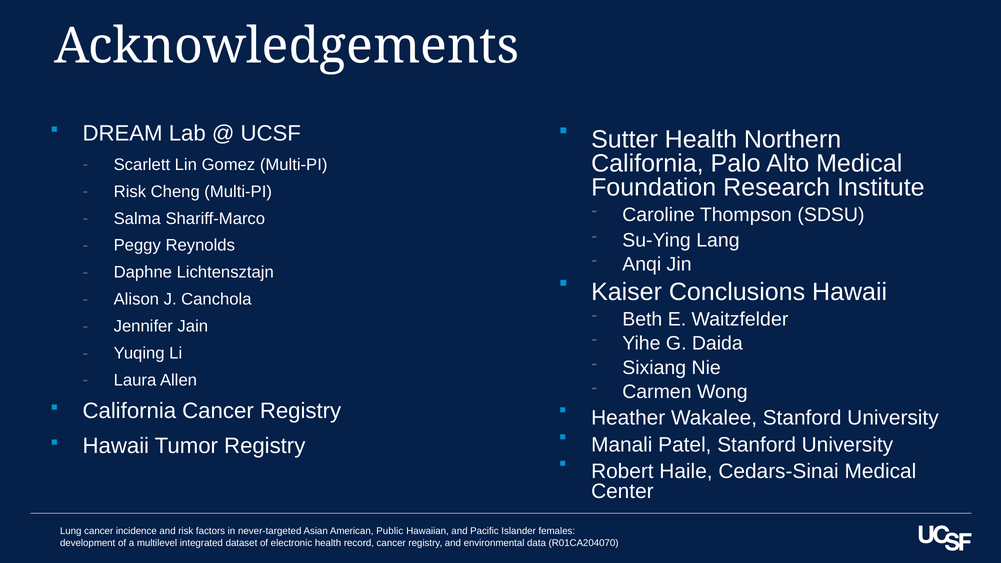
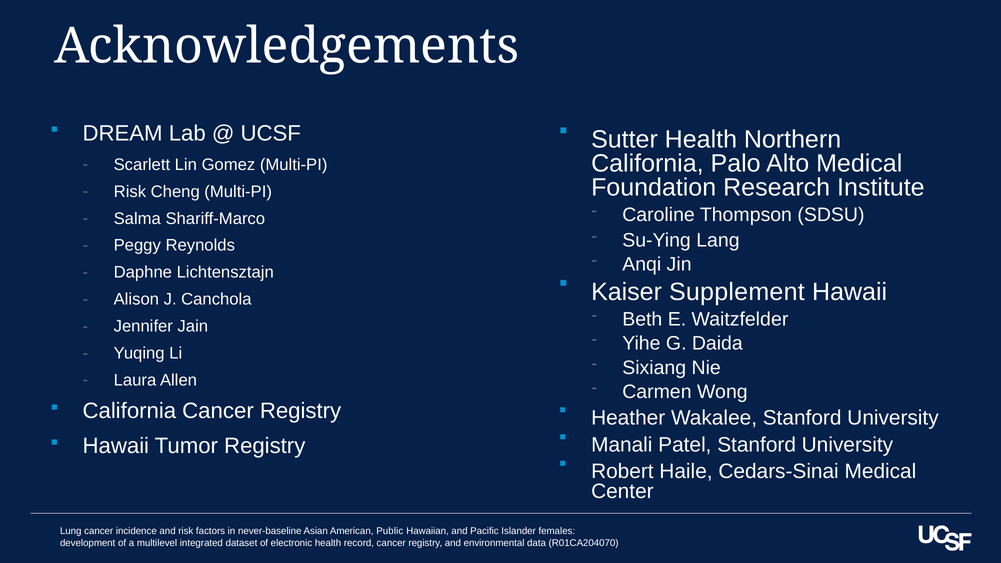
Conclusions: Conclusions -> Supplement (737, 292)
never-targeted: never-targeted -> never-baseline (270, 531)
